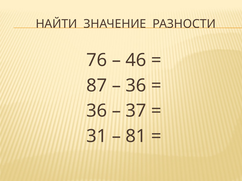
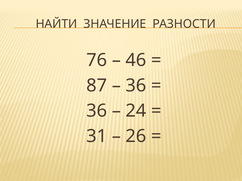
37: 37 -> 24 (136, 111)
81: 81 -> 26 (136, 136)
